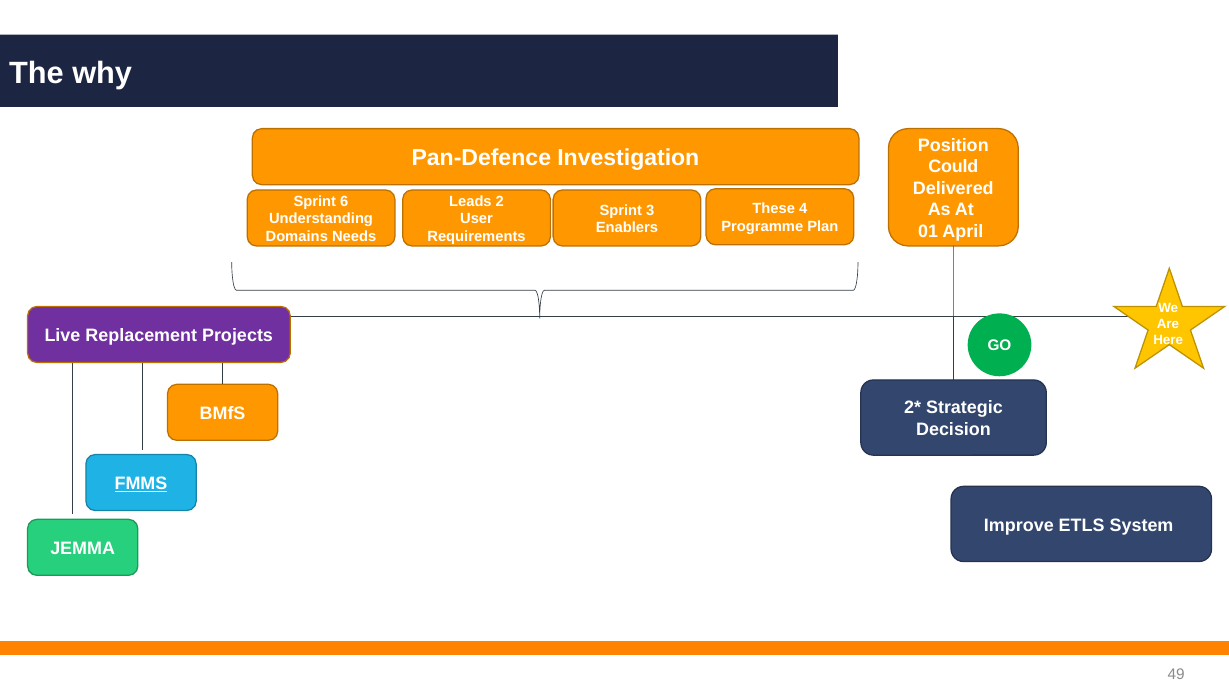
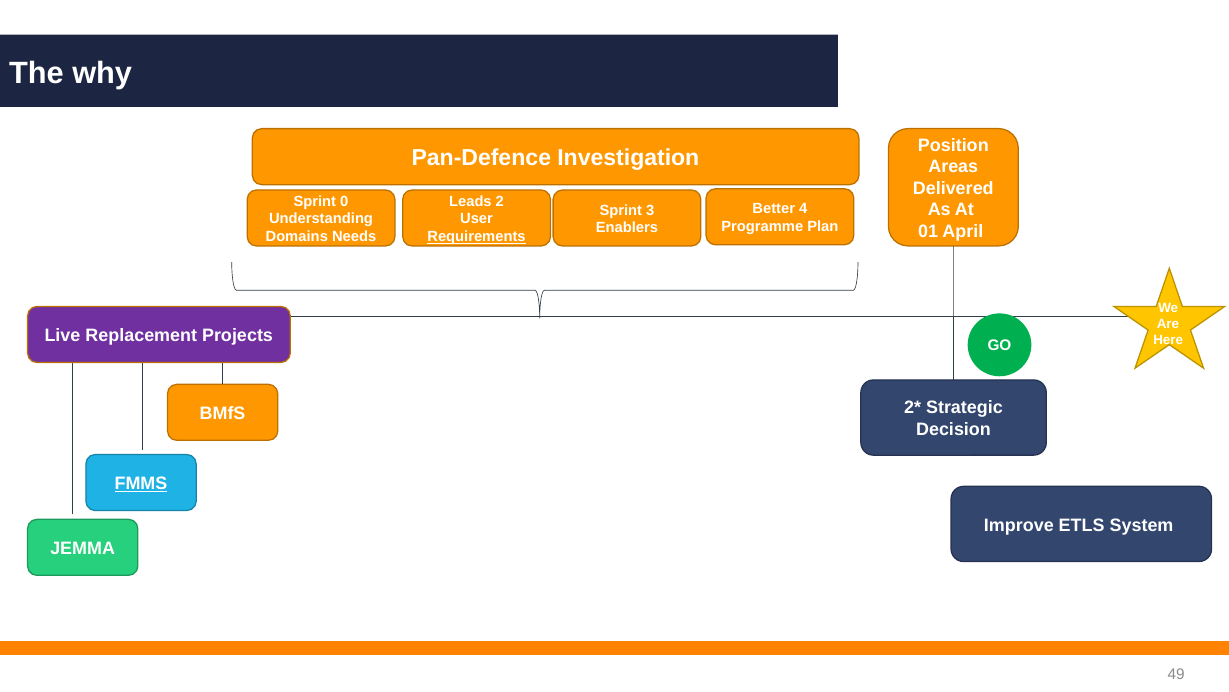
Could: Could -> Areas (953, 167)
6: 6 -> 0 (344, 201)
These: These -> Better (774, 209)
Requirements underline: none -> present (477, 236)
